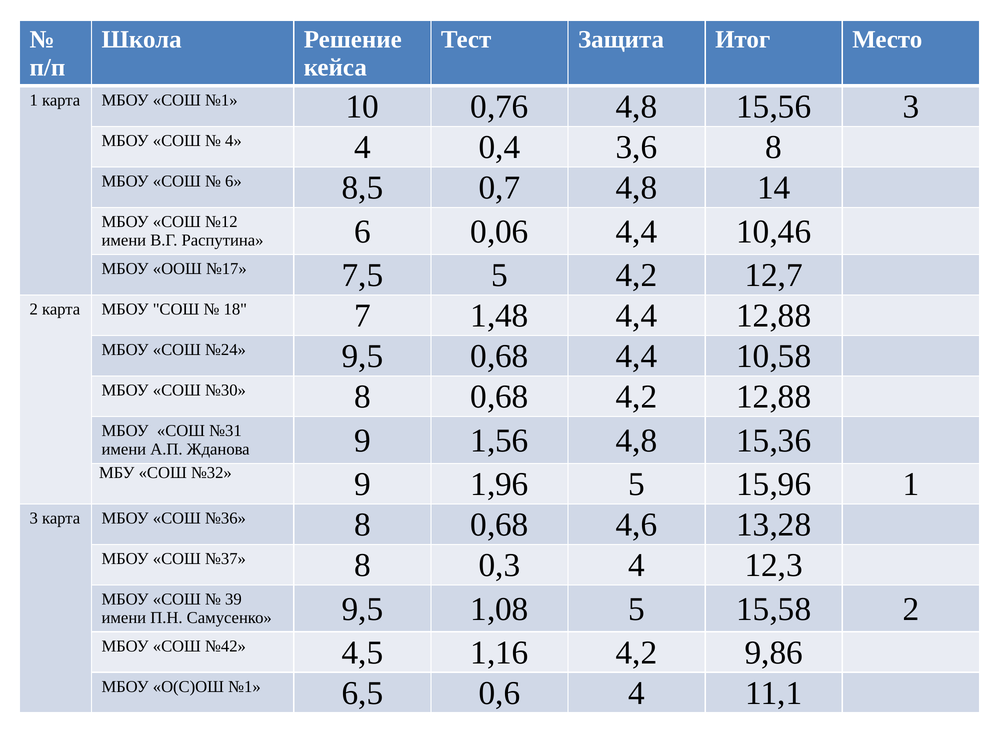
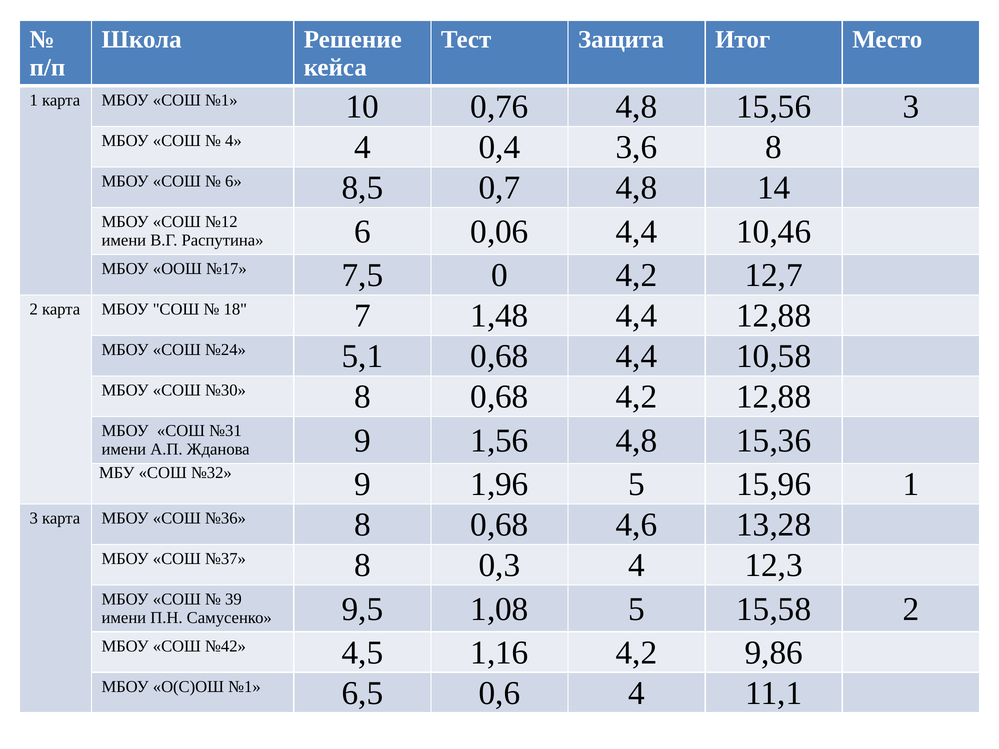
7,5 5: 5 -> 0 (500, 275)
№24 9,5: 9,5 -> 5,1 (362, 357)
